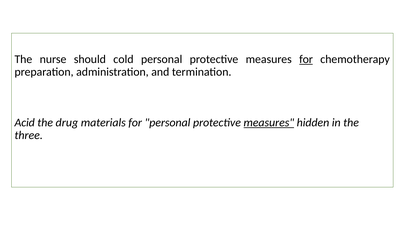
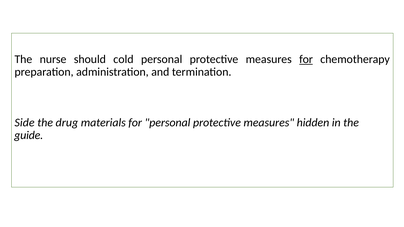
Acid: Acid -> Side (25, 123)
measures underline: present -> none (269, 123)
three: three -> guide (29, 135)
